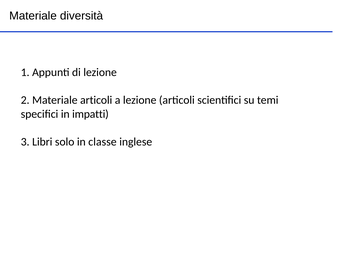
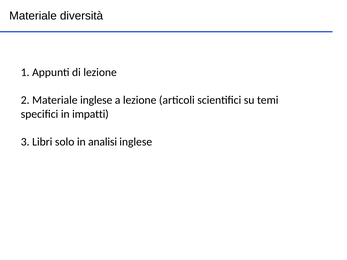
Materiale articoli: articoli -> inglese (96, 100)
classe: classe -> analisi (103, 142)
